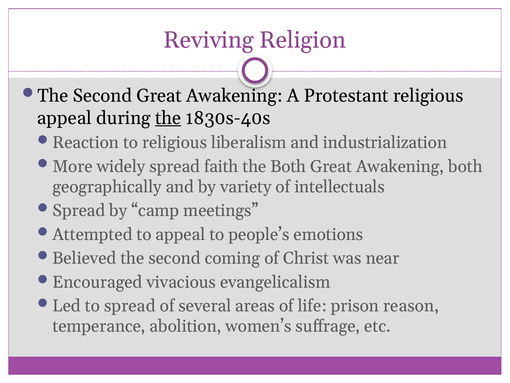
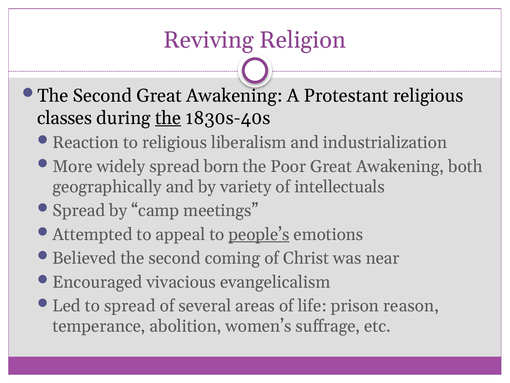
appeal: appeal -> classes (65, 118)
faith: faith -> born (221, 166)
the Both: Both -> Poor (288, 166)
people’s underline: none -> present (259, 234)
